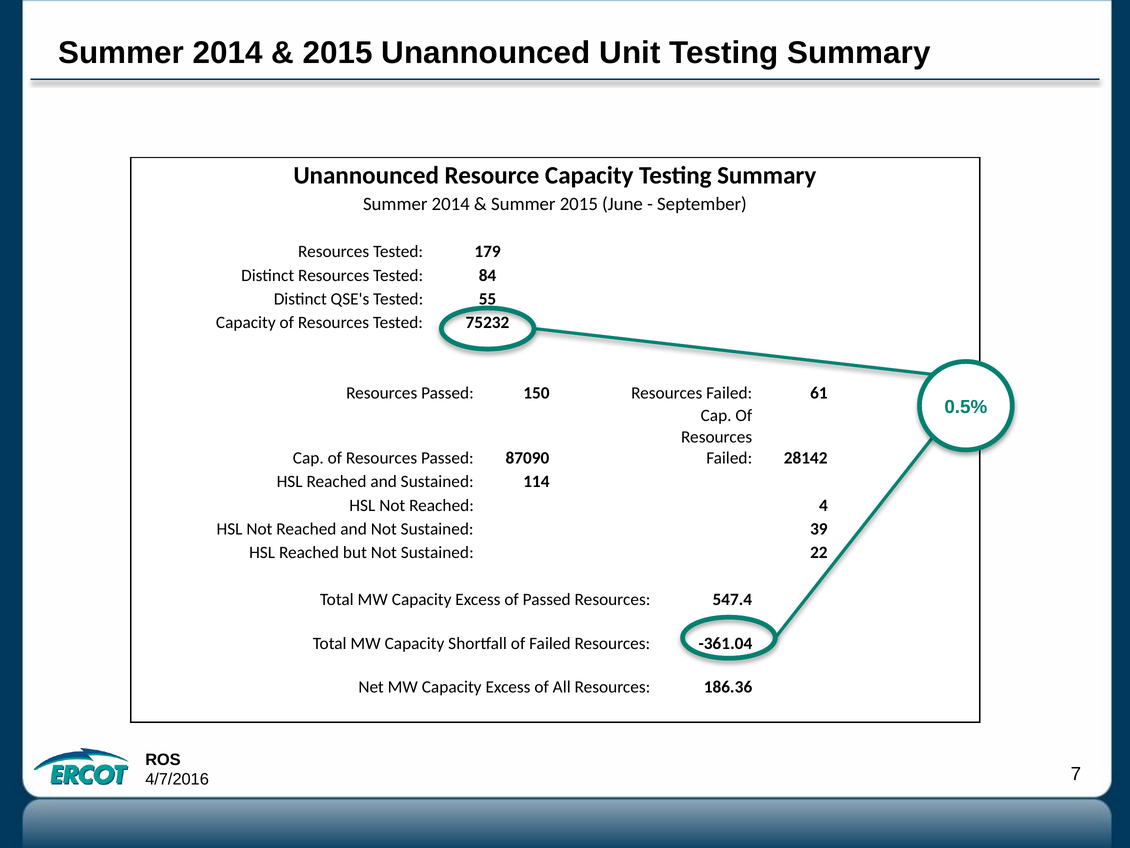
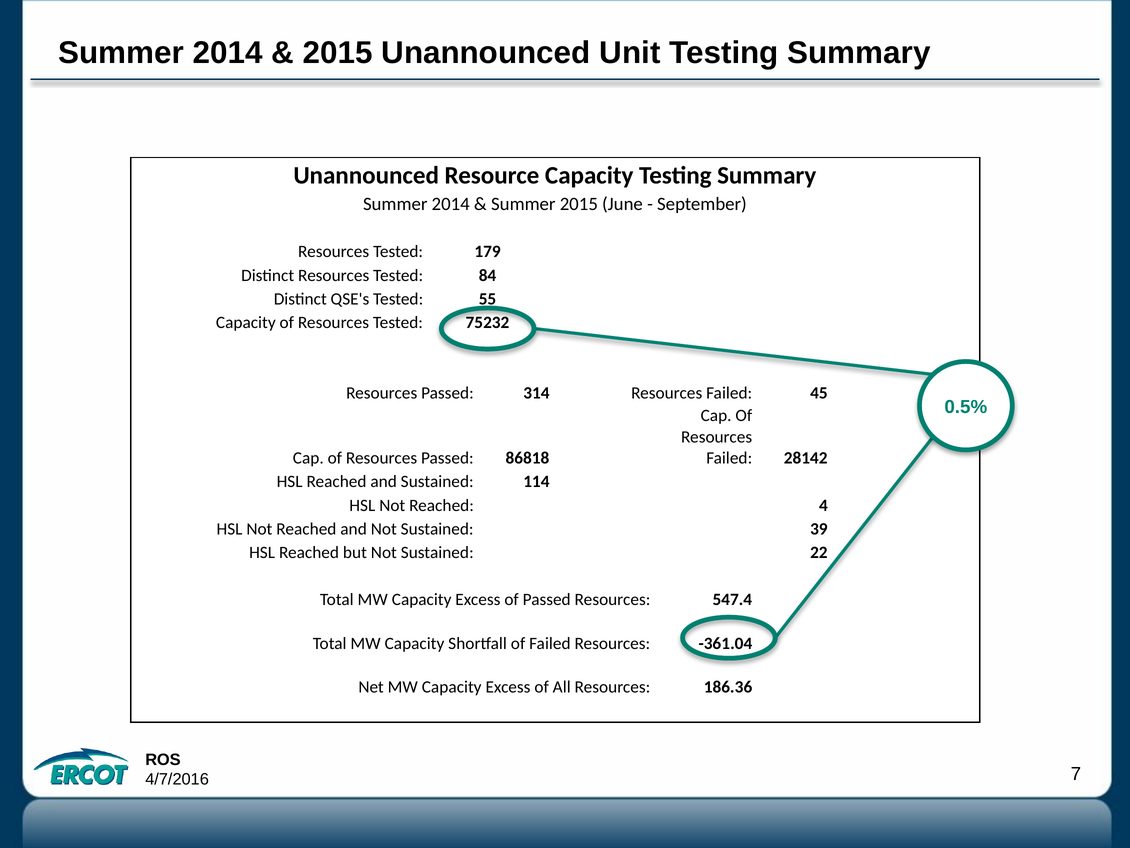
150: 150 -> 314 (536, 393)
61: 61 -> 45 (819, 393)
87090: 87090 -> 86818 (527, 458)
